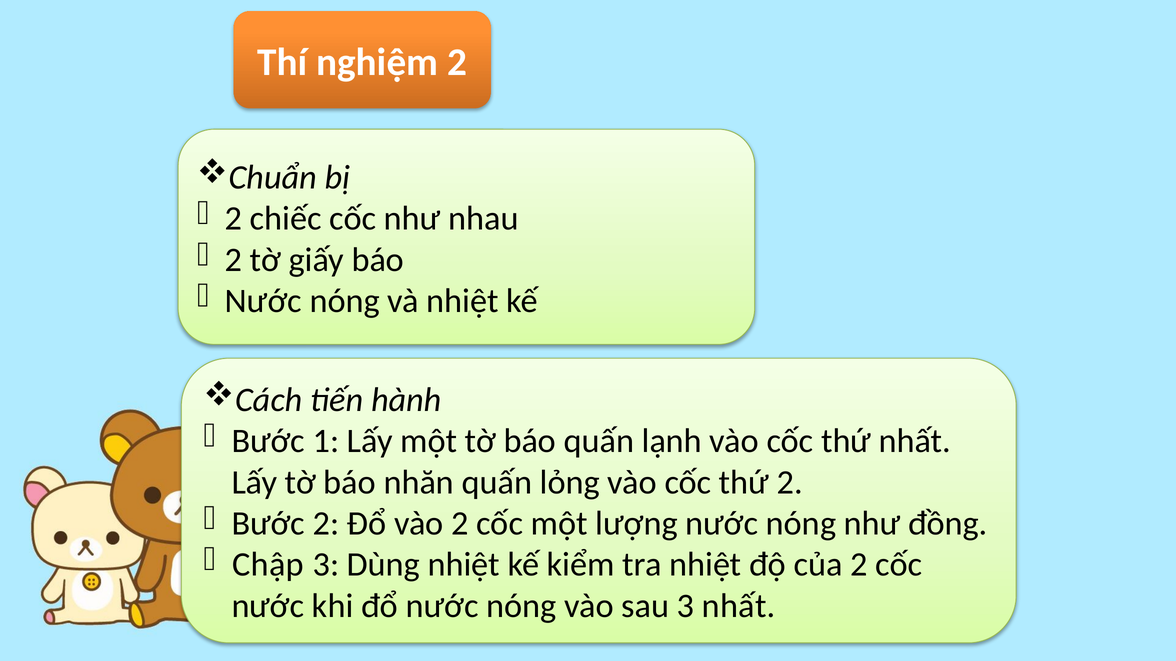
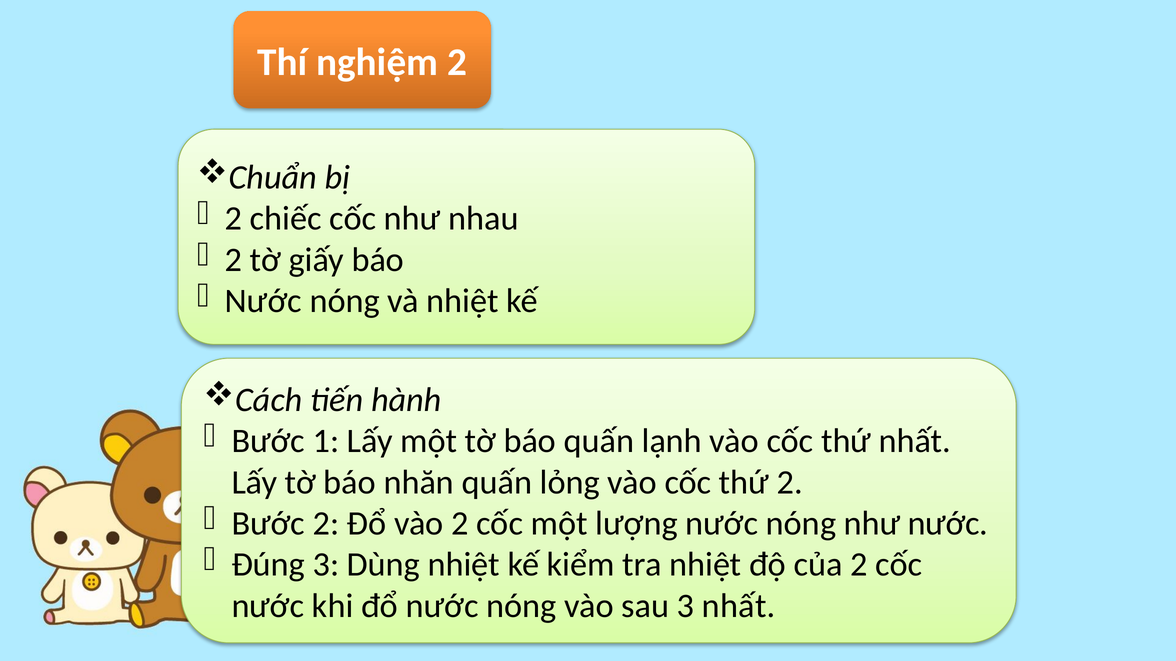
như đồng: đồng -> nước (948, 524)
Chập: Chập -> Đúng (268, 565)
